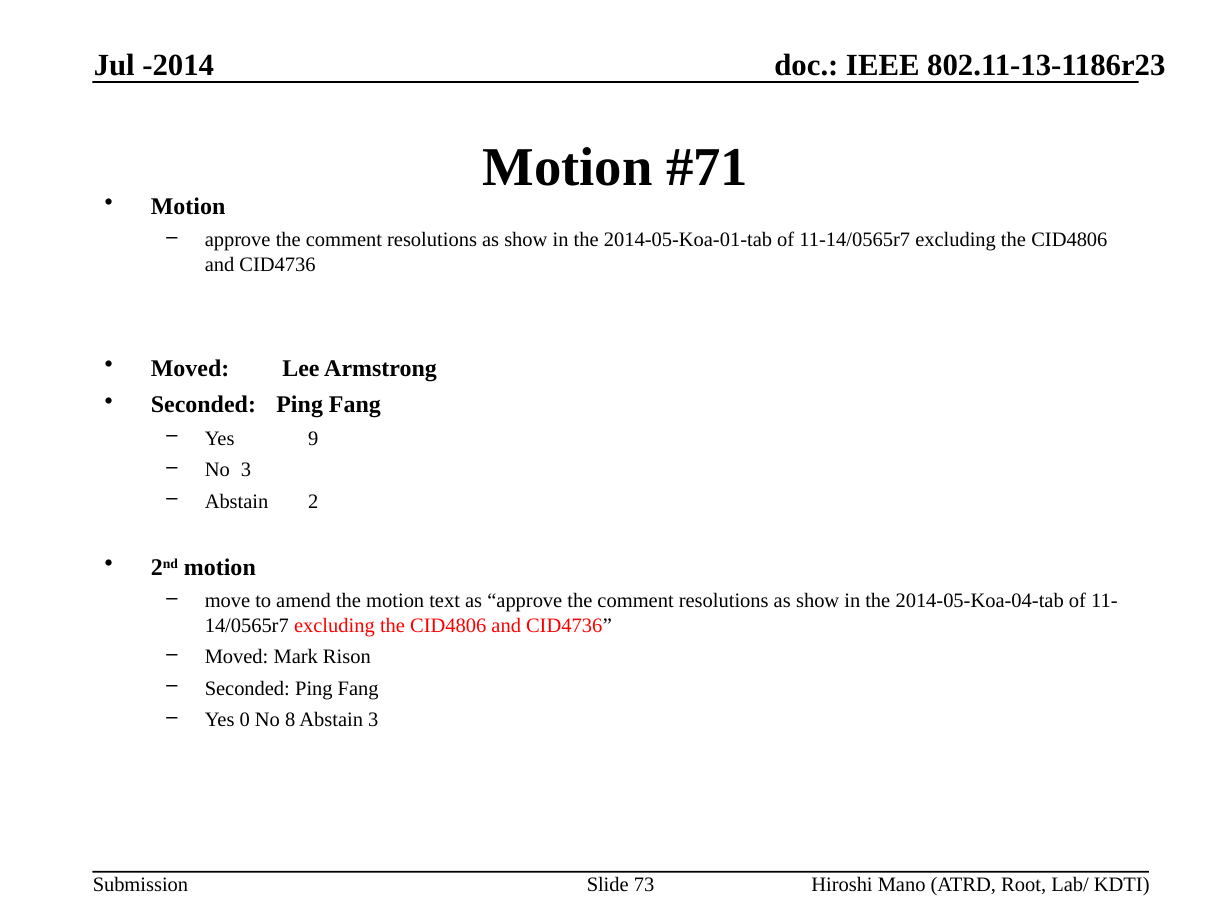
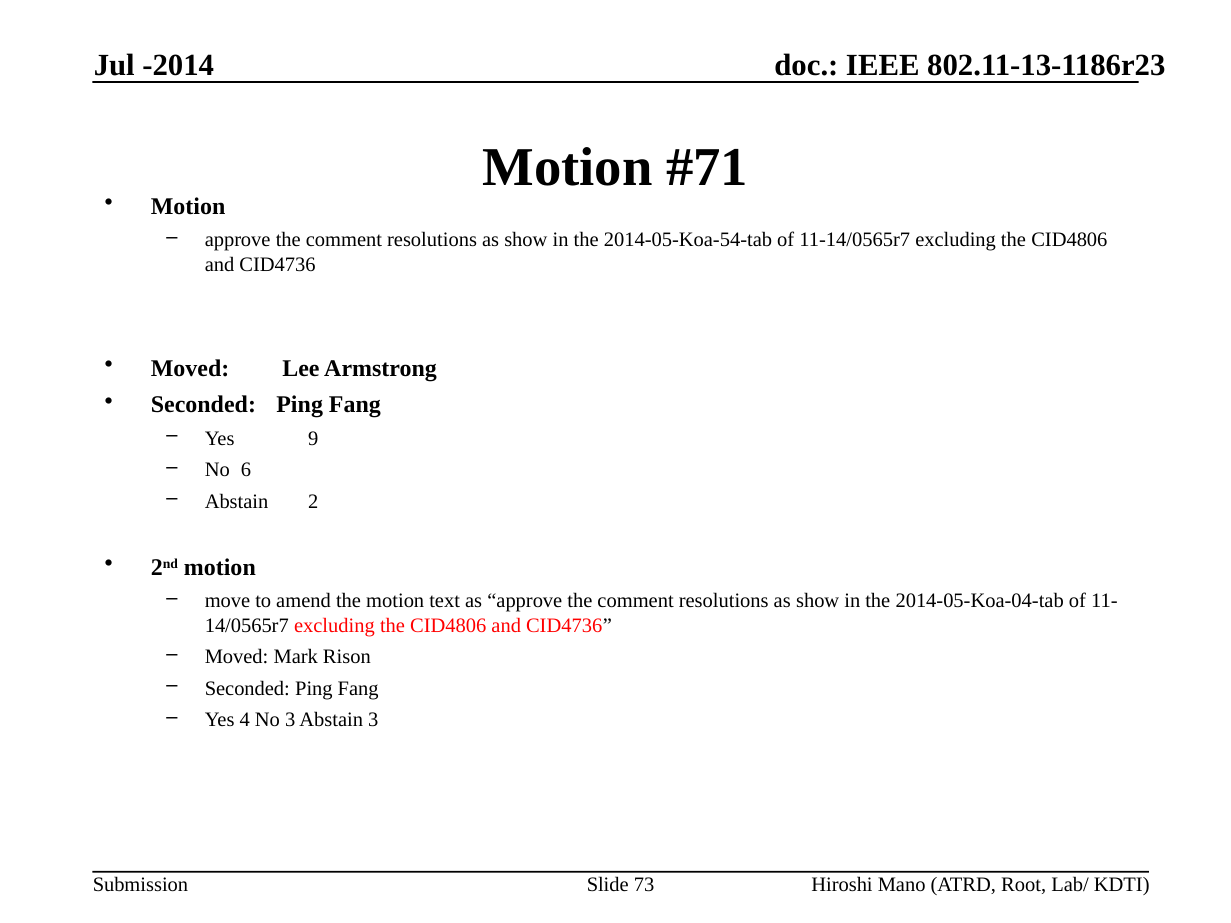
2014-05-Koa-01-tab: 2014-05-Koa-01-tab -> 2014-05-Koa-54-tab (688, 240)
No 3: 3 -> 6 (246, 470)
0: 0 -> 4 (245, 720)
No 8: 8 -> 3 (290, 720)
